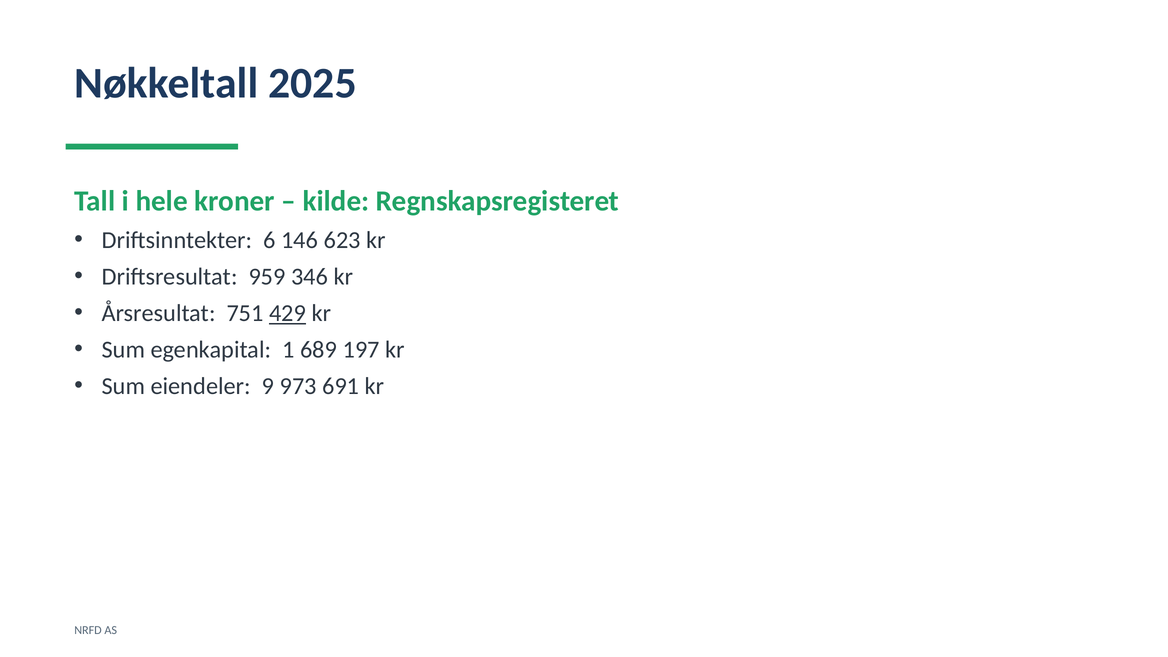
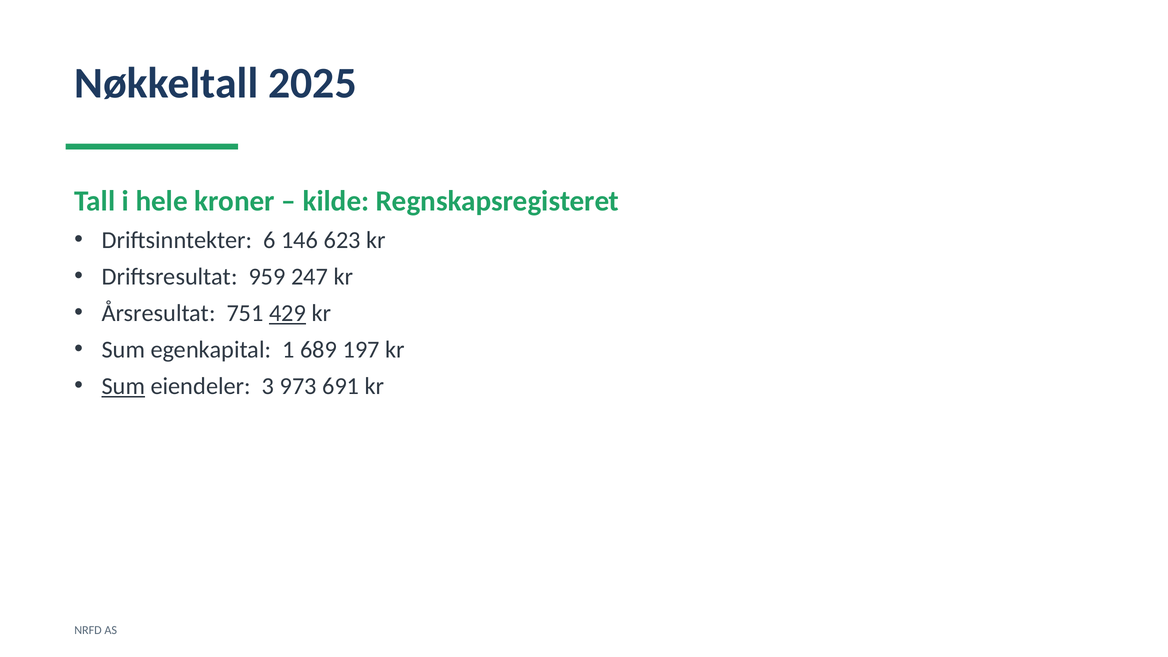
346: 346 -> 247 (310, 277)
Sum underline: none -> present (123, 386)
9: 9 -> 3 (268, 386)
